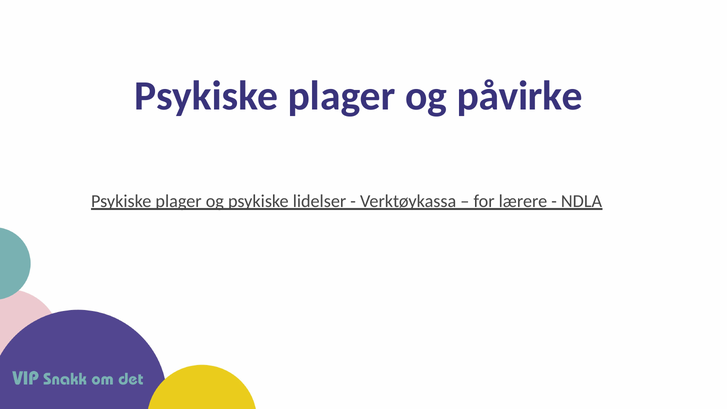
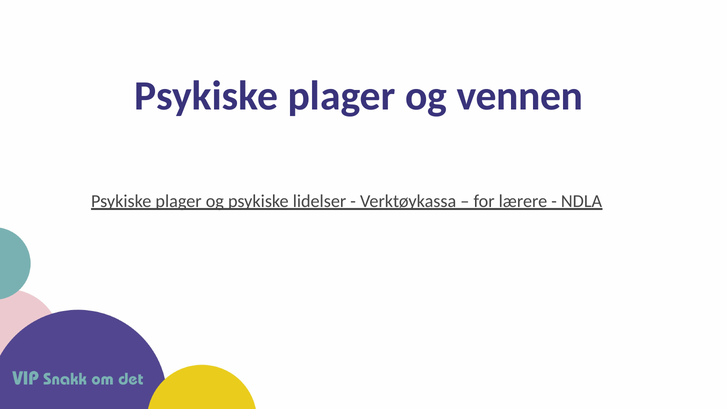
påvirke: påvirke -> vennen (520, 96)
